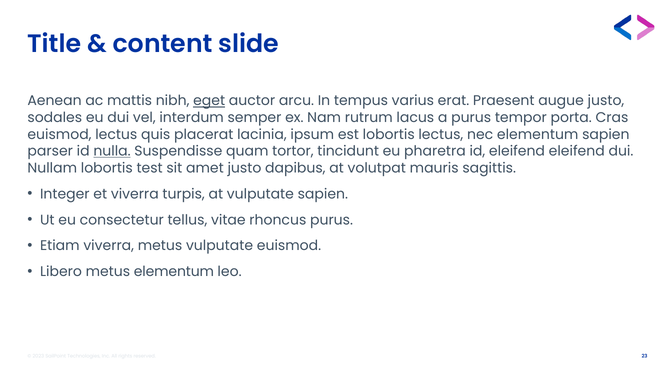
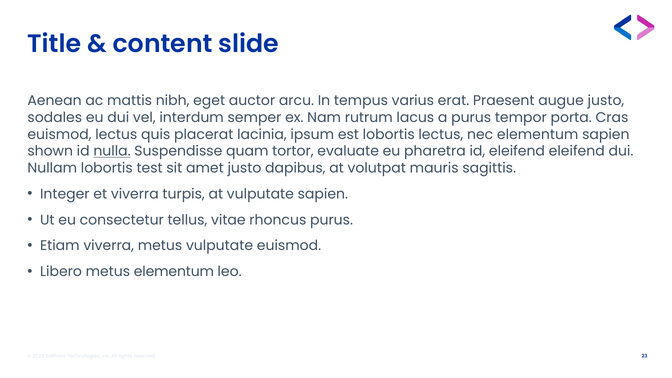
eget underline: present -> none (209, 101)
parser: parser -> shown (50, 151)
tincidunt: tincidunt -> evaluate (348, 151)
